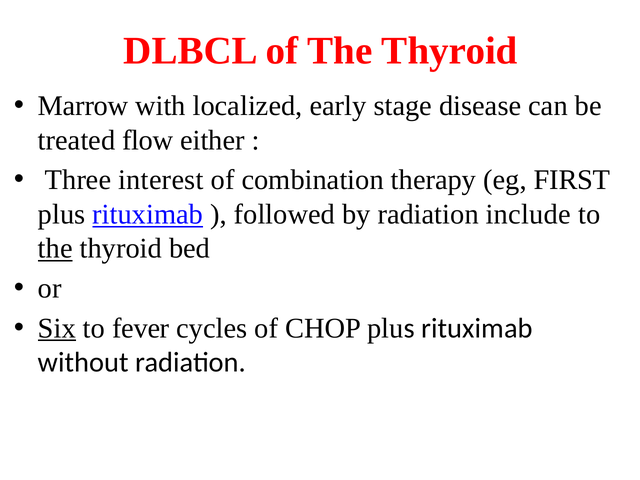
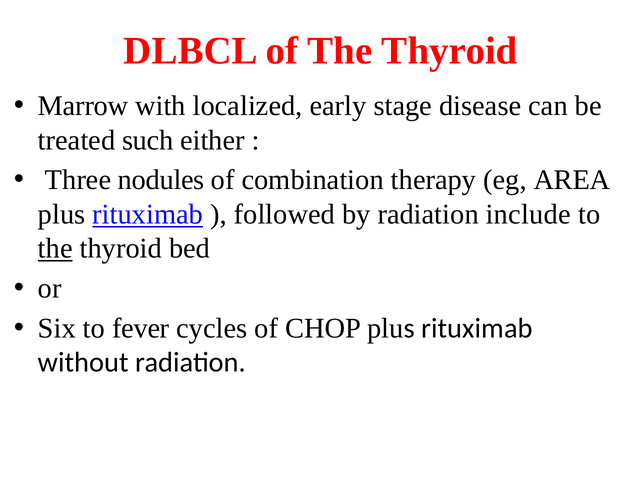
flow: flow -> such (148, 140)
interest: interest -> nodules (161, 180)
FIRST: FIRST -> AREA (572, 180)
Six underline: present -> none (57, 328)
